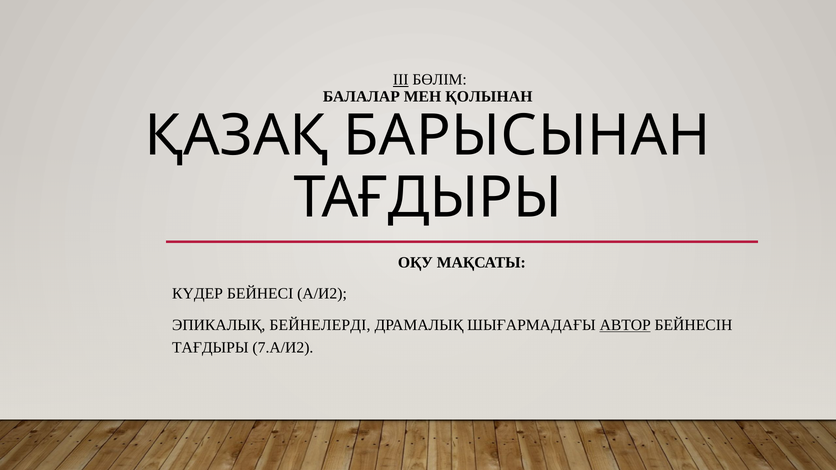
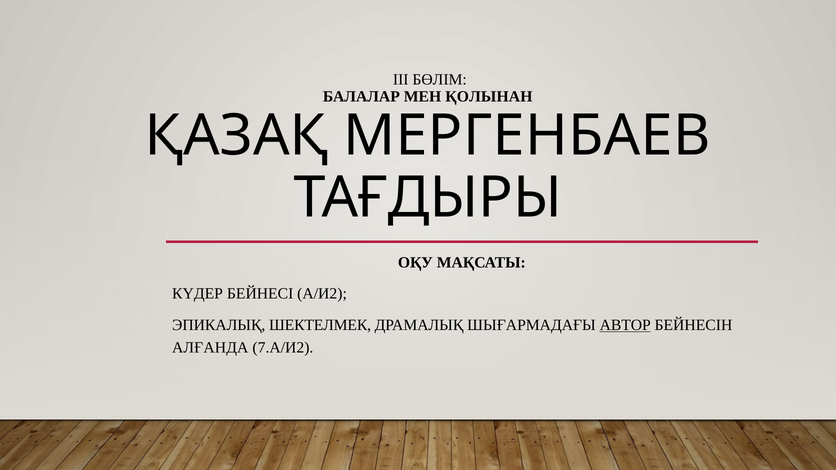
ІІІ underline: present -> none (401, 80)
БАРЫСЫНАН: БАРЫСЫНАН -> МЕРГЕНБАЕВ (527, 136)
БЕЙНЕЛЕРДІ: БЕЙНЕЛЕРДІ -> ШЕКТЕЛМЕК (320, 325)
ТАҒДЫРЫ: ТАҒДЫРЫ -> АЛҒАНДА (210, 348)
